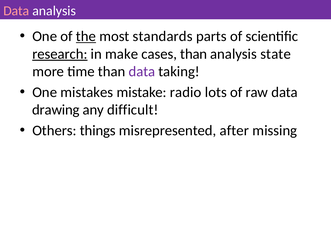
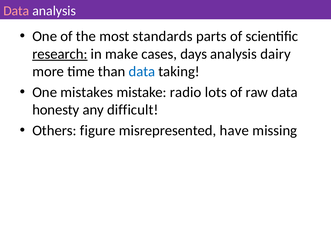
the underline: present -> none (86, 36)
cases than: than -> days (194, 54)
state: state -> dairy (276, 54)
data colour: purple -> blue (142, 72)
drawing: drawing -> honesty (56, 110)
things: things -> figure (98, 131)
after: after -> have (234, 131)
